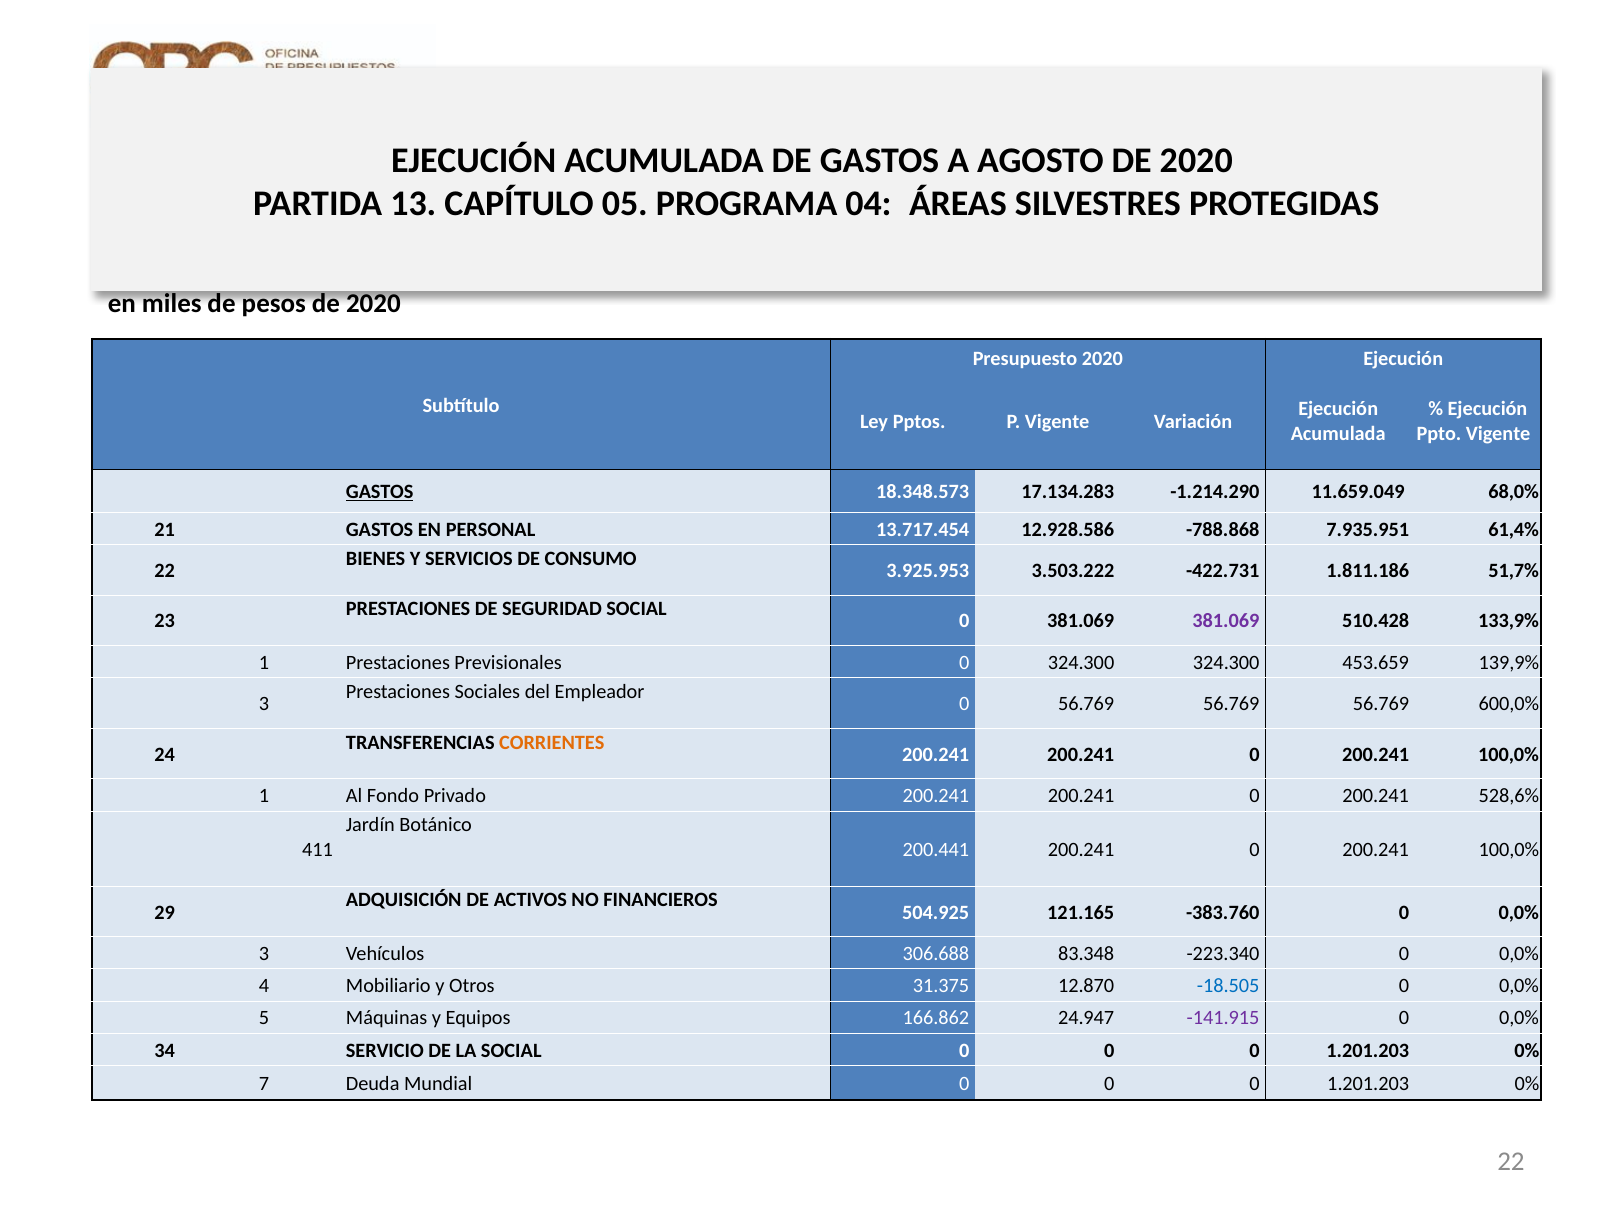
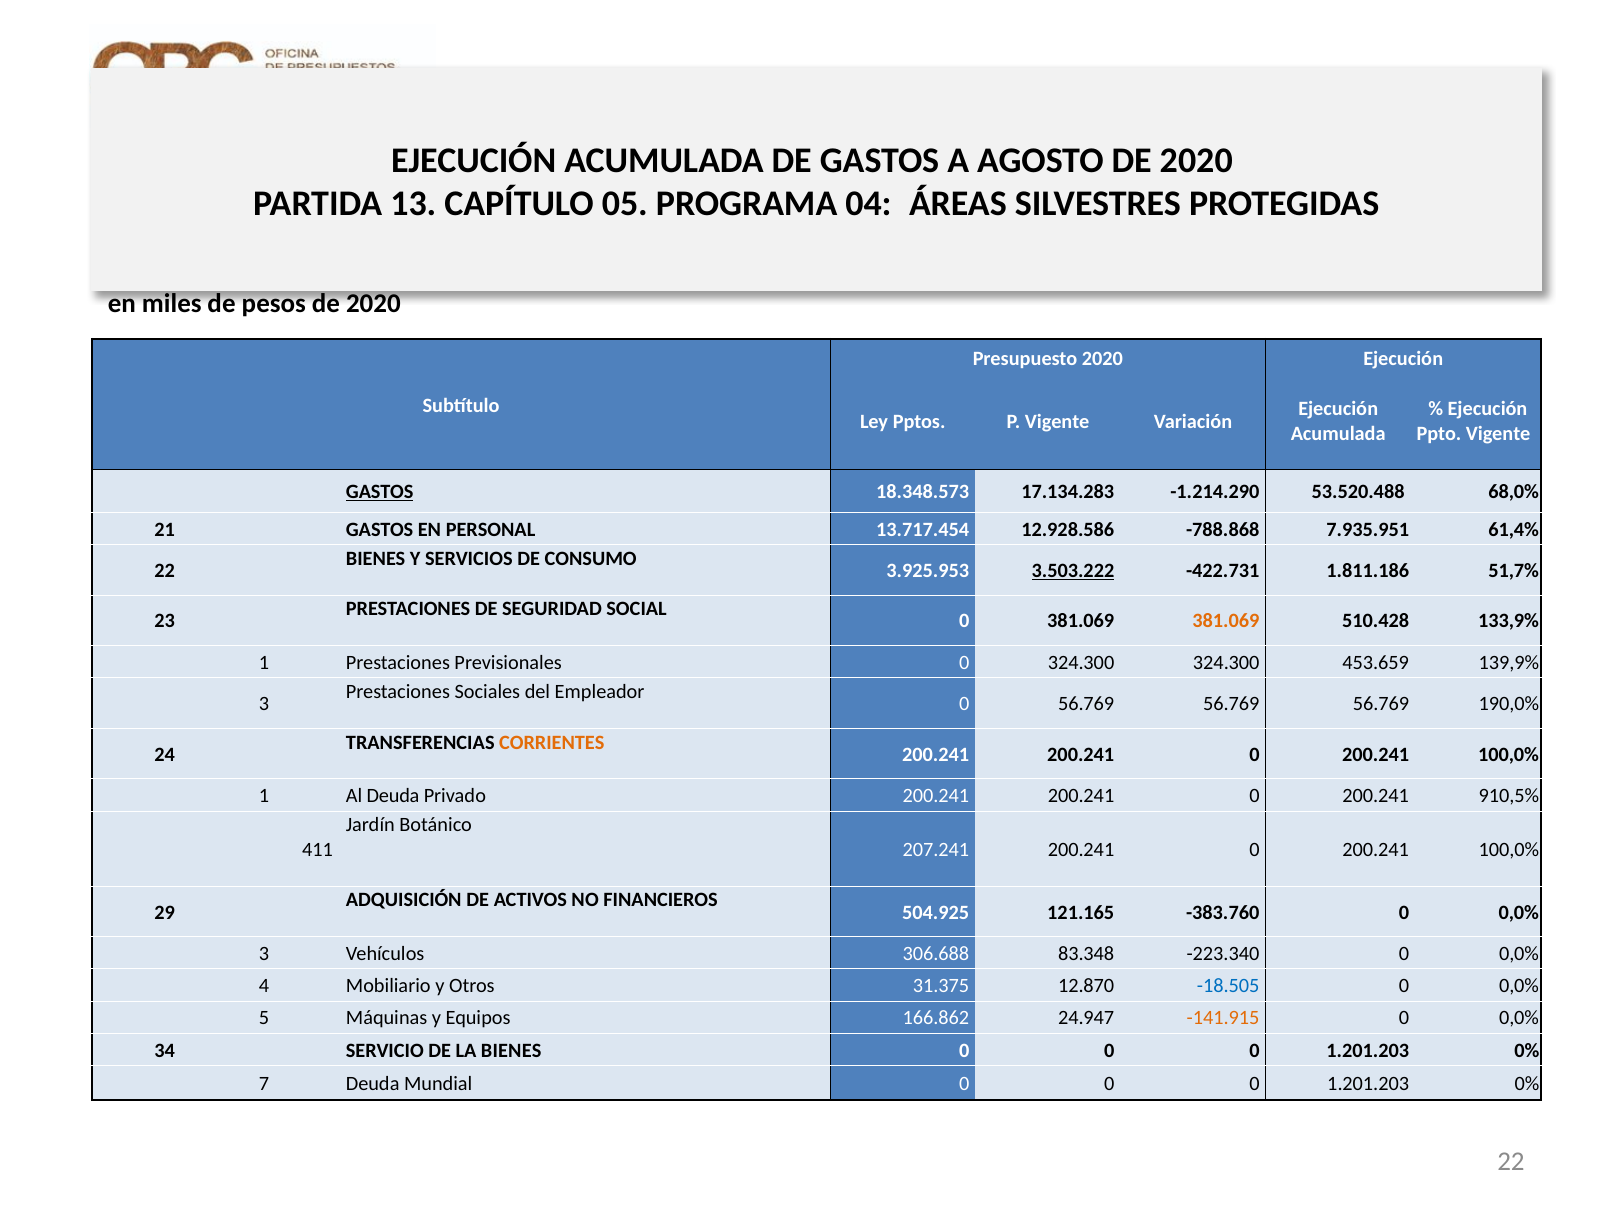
11.659.049: 11.659.049 -> 53.520.488 (1358, 492)
3.503.222 underline: none -> present (1073, 571)
381.069 colour: purple -> orange (1226, 621)
600,0%: 600,0% -> 190,0% (1509, 704)
Al Fondo: Fondo -> Deuda (393, 796)
528,6%: 528,6% -> 910,5% (1509, 796)
200.441: 200.441 -> 207.241 (936, 849)
-141.915 colour: purple -> orange (1223, 1018)
LA SOCIAL: SOCIAL -> BIENES (511, 1050)
